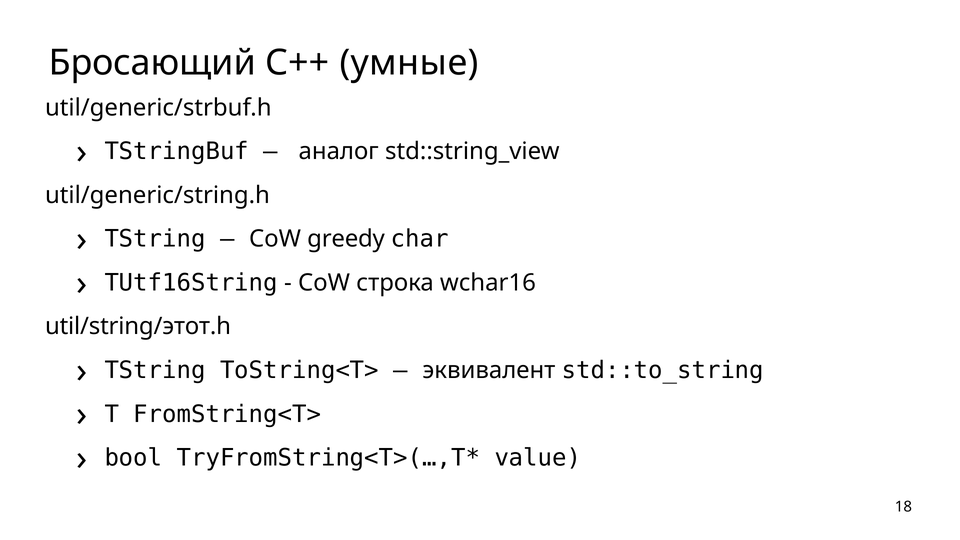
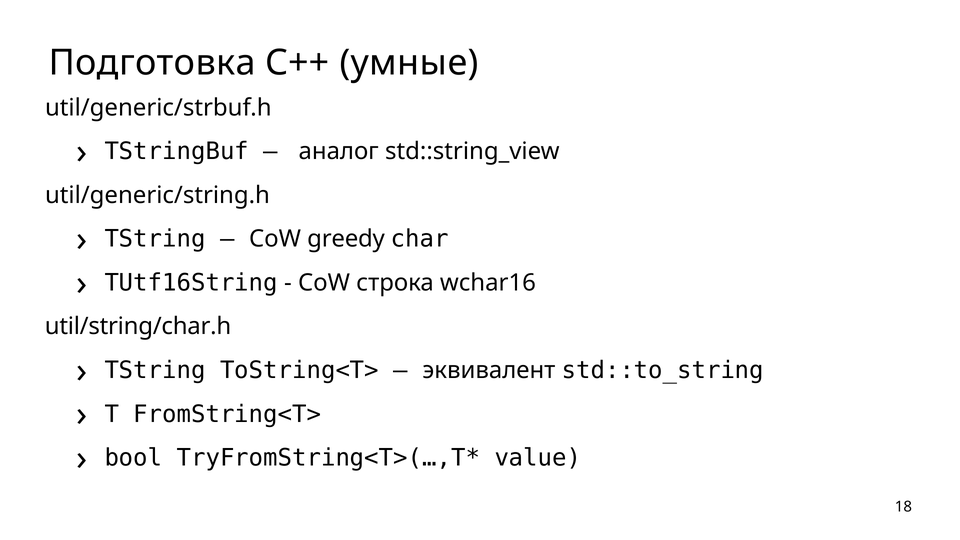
Бросающий: Бросающий -> Подготовка (152, 63)
util/string/этот.h: util/string/этот.h -> util/string/char.h (138, 327)
